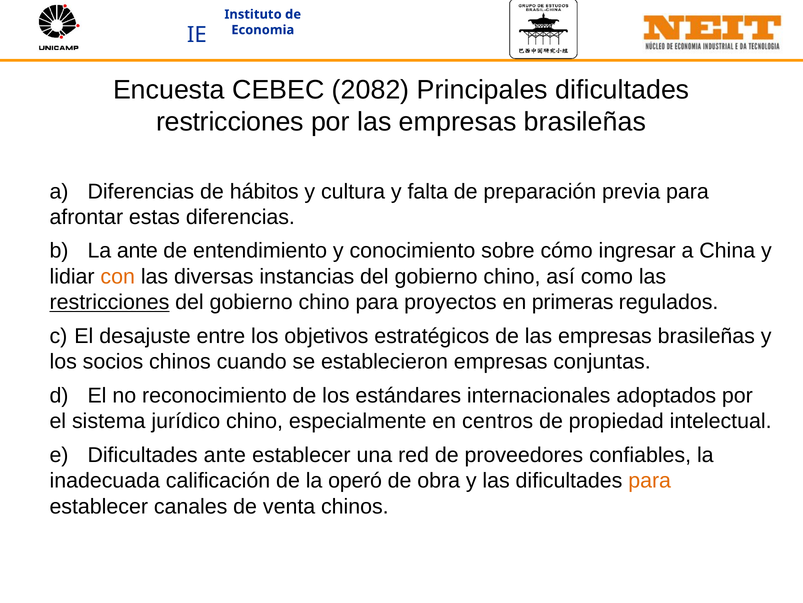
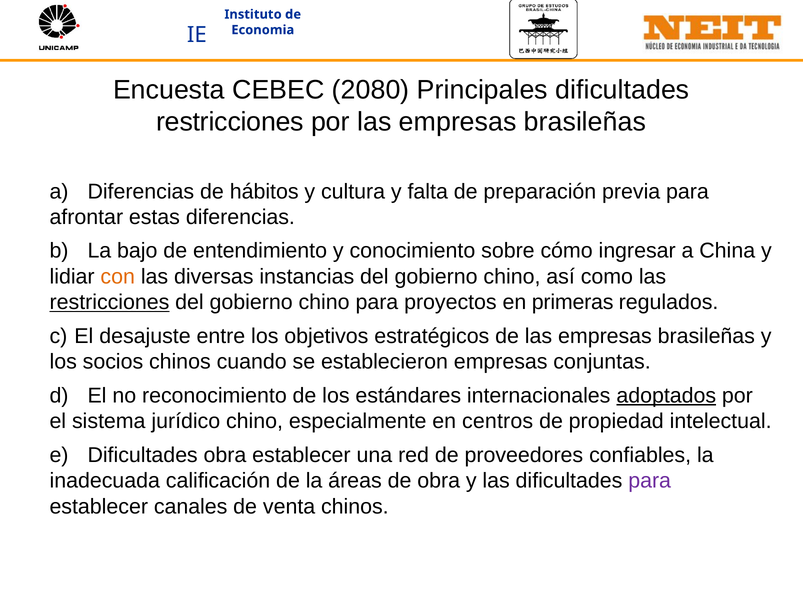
2082: 2082 -> 2080 (371, 90)
La ante: ante -> bajo (137, 251)
adoptados underline: none -> present (666, 395)
Dificultades ante: ante -> obra (225, 455)
operó: operó -> áreas (355, 480)
para colour: orange -> purple (650, 480)
